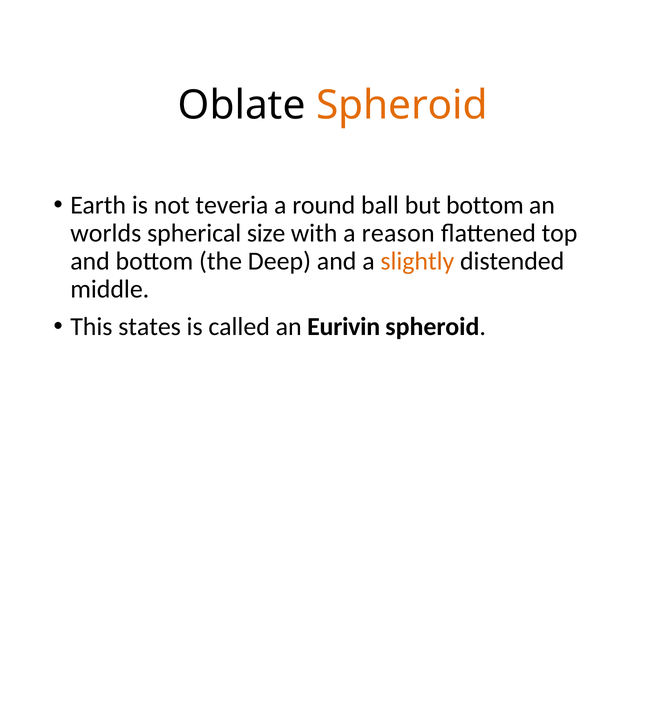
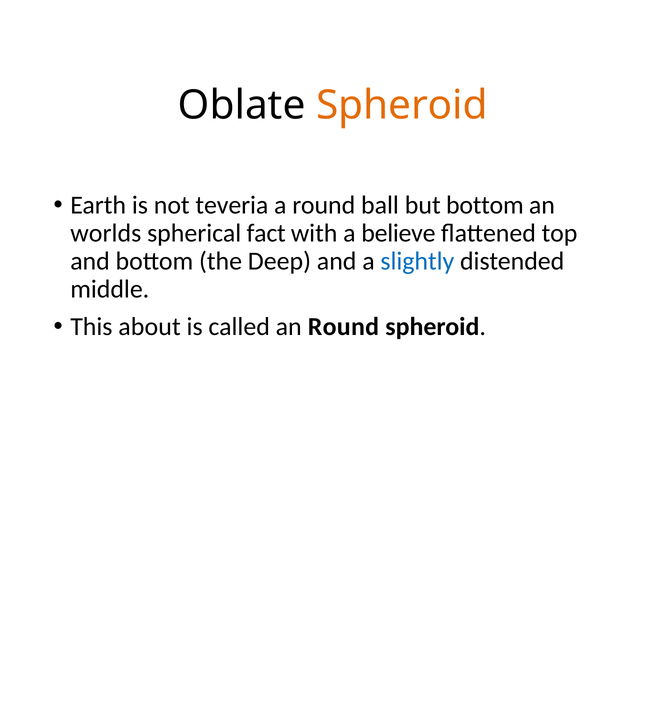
size: size -> fact (266, 233)
reason: reason -> believe (398, 233)
slightly colour: orange -> blue (417, 261)
states: states -> about (149, 327)
an Eurivin: Eurivin -> Round (343, 327)
